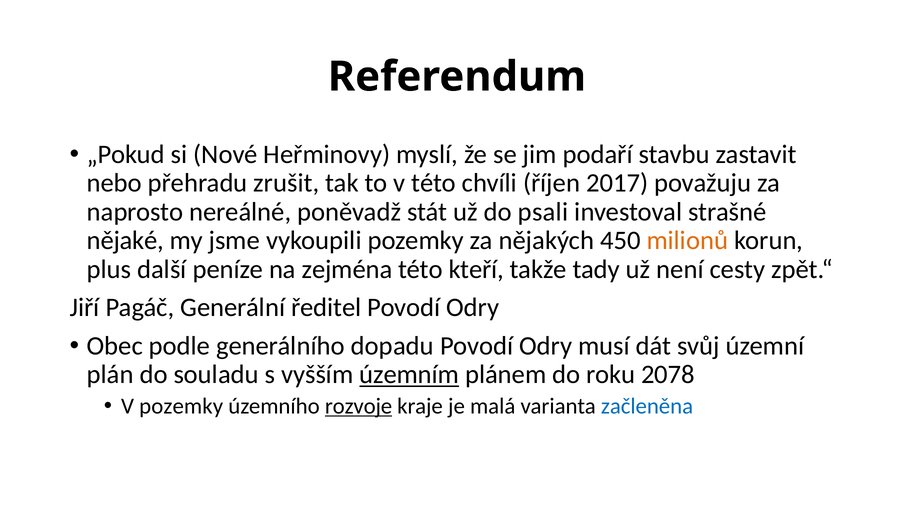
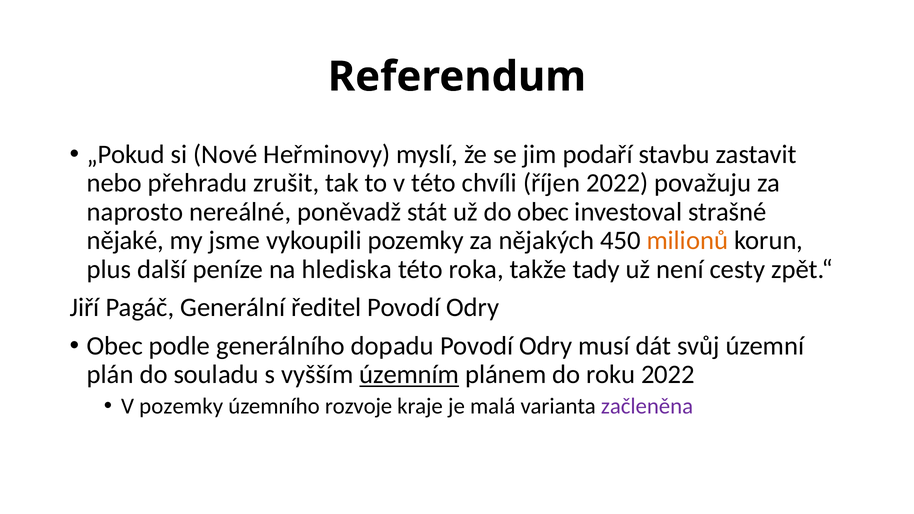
říjen 2017: 2017 -> 2022 (617, 183)
do psali: psali -> obec (543, 212)
zejména: zejména -> hlediska (347, 269)
kteří: kteří -> roka (476, 269)
roku 2078: 2078 -> 2022 (668, 375)
rozvoje underline: present -> none (359, 406)
začleněna colour: blue -> purple (647, 406)
